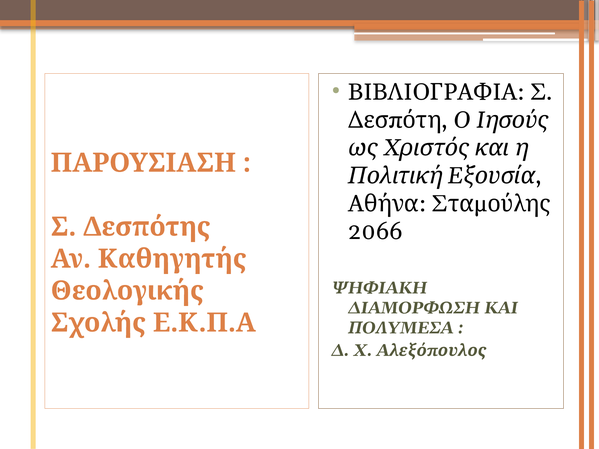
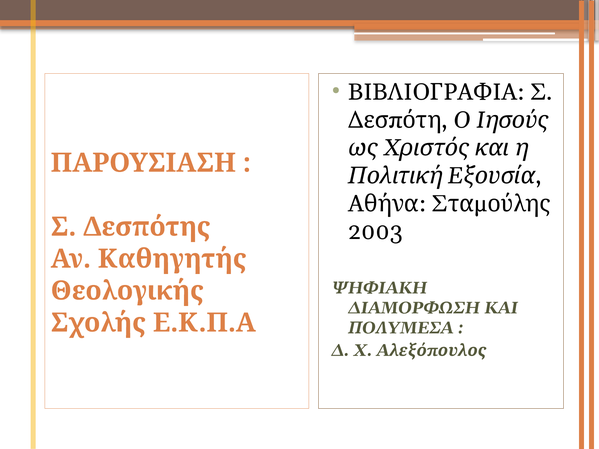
2066: 2066 -> 2003 (376, 232)
